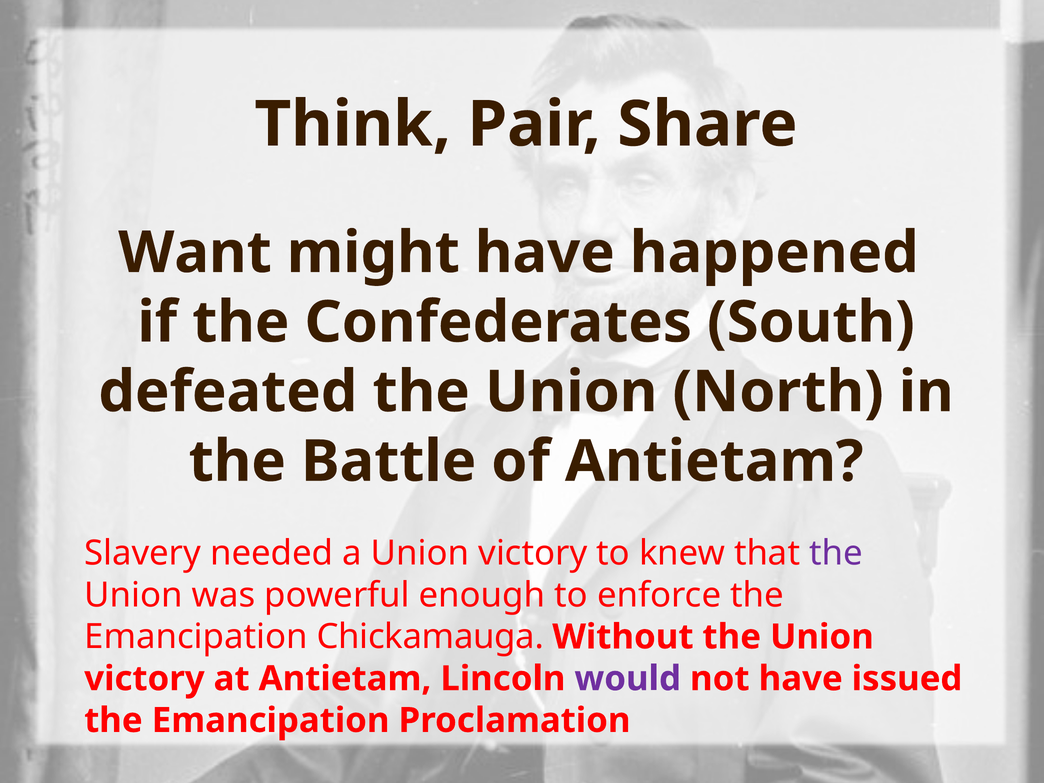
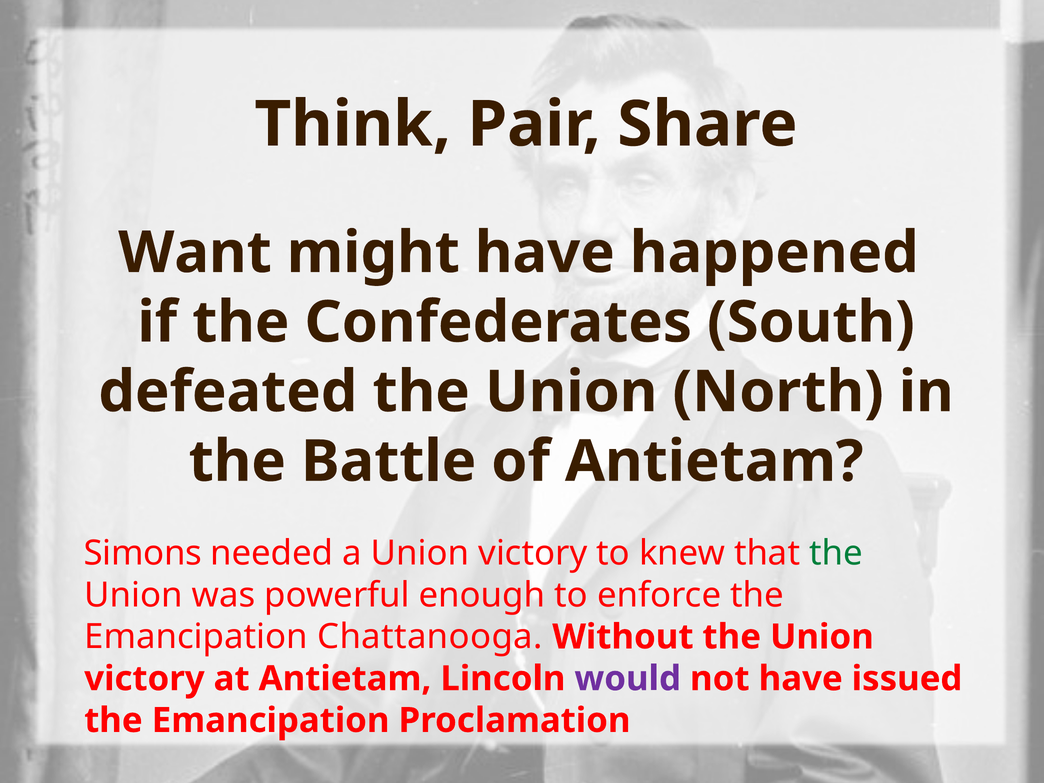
Slavery: Slavery -> Simons (143, 553)
the colour: purple -> green (836, 553)
Chickamauga: Chickamauga -> Chattanooga (430, 637)
